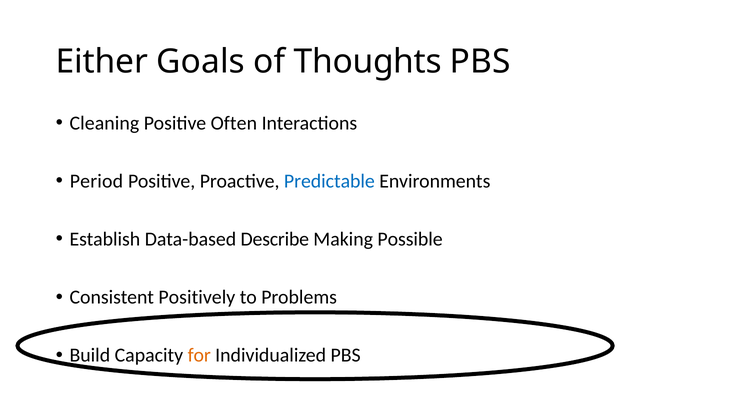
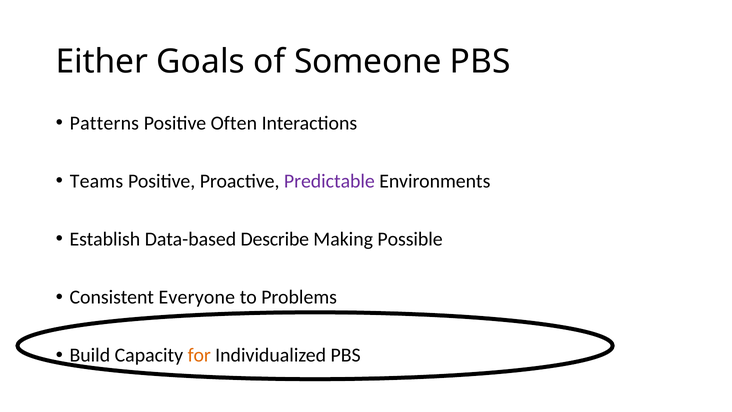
Thoughts: Thoughts -> Someone (368, 61)
Cleaning: Cleaning -> Patterns (104, 123)
Period: Period -> Teams (96, 181)
Predictable colour: blue -> purple (329, 181)
Positively: Positively -> Everyone (197, 297)
